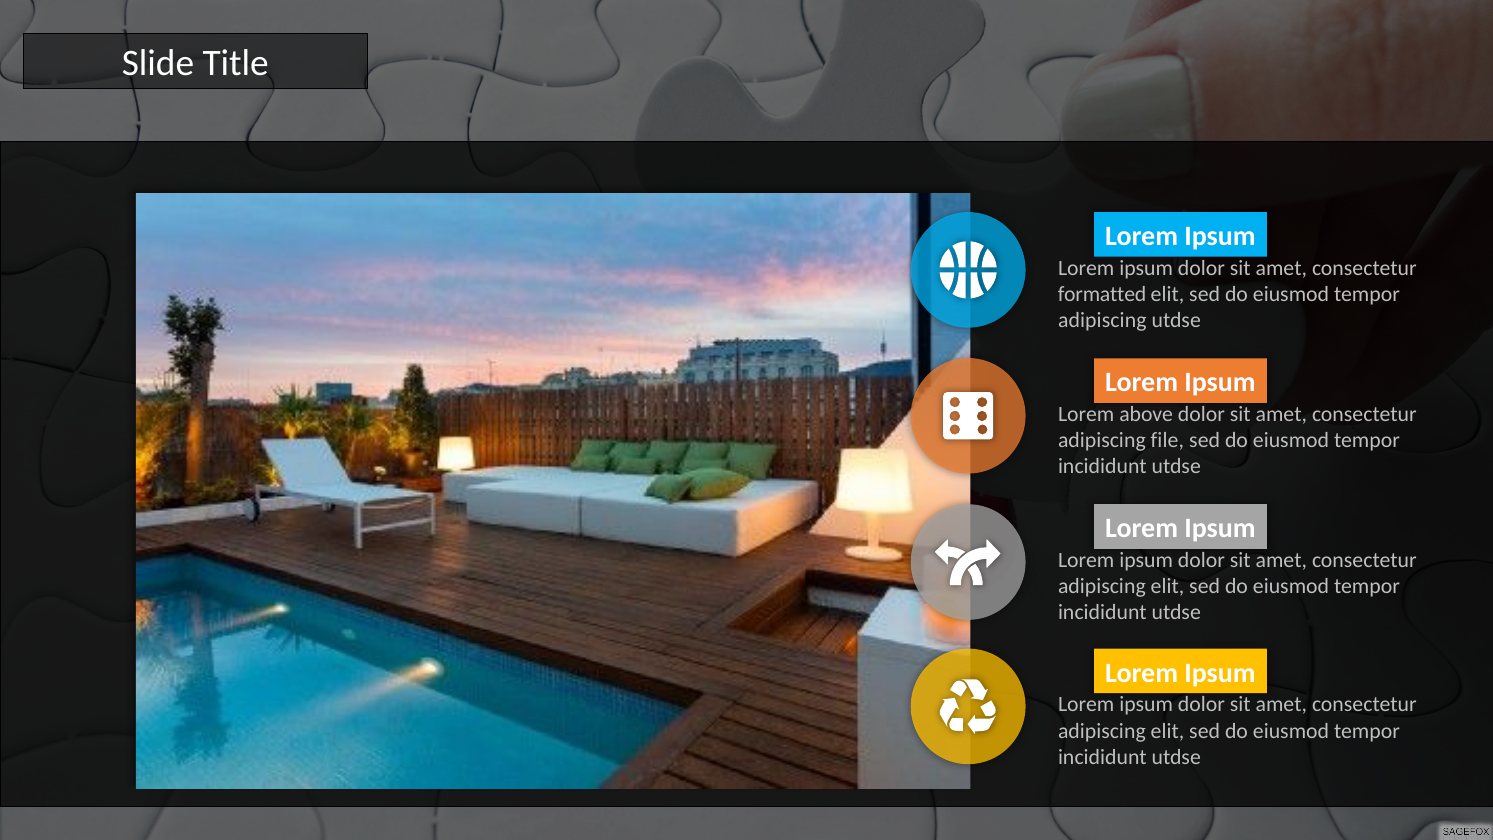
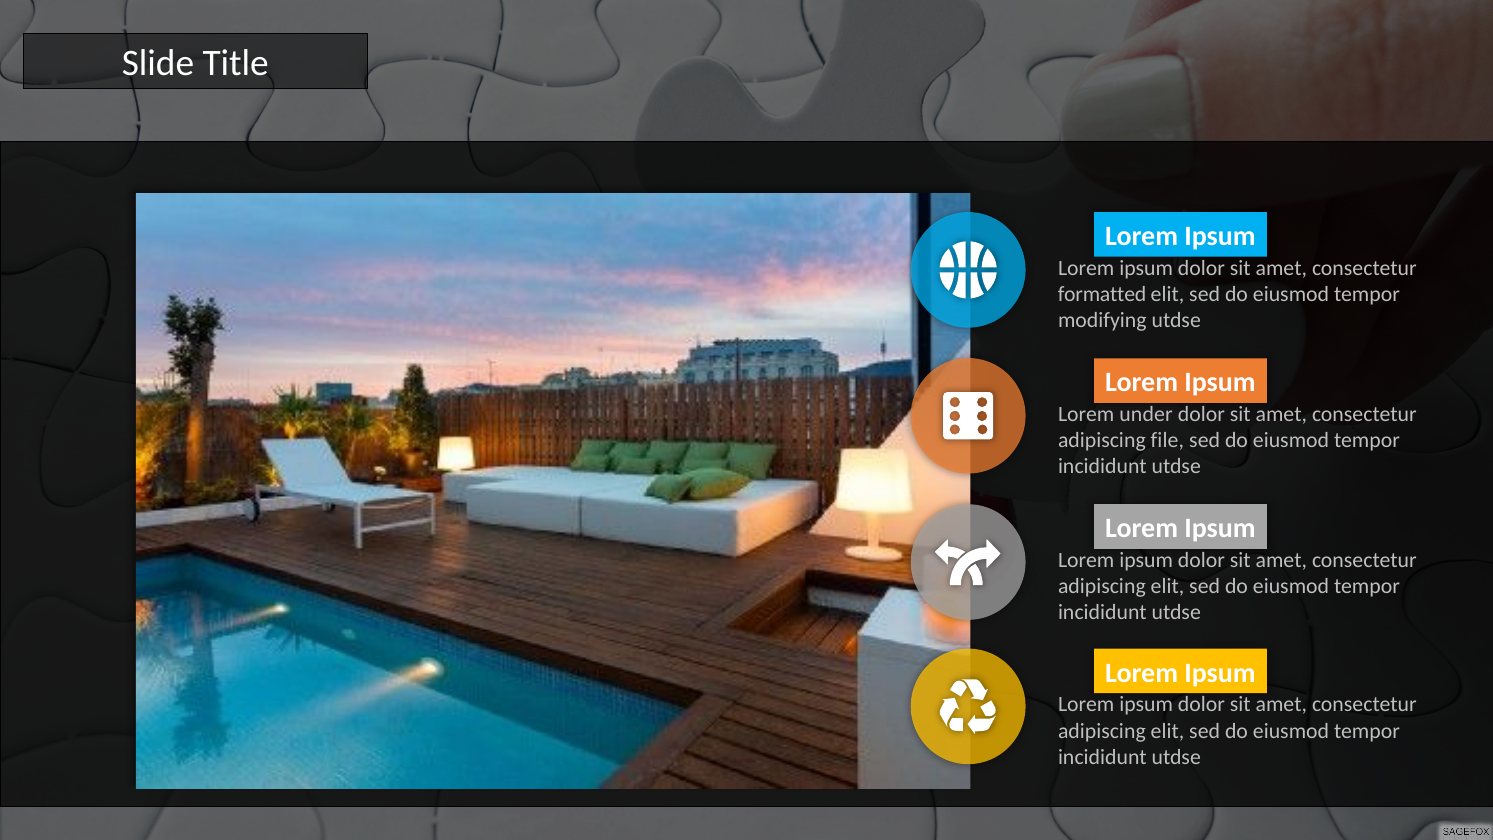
adipiscing: adipiscing -> modifying (1102, 320)
above: above -> under (1146, 414)
